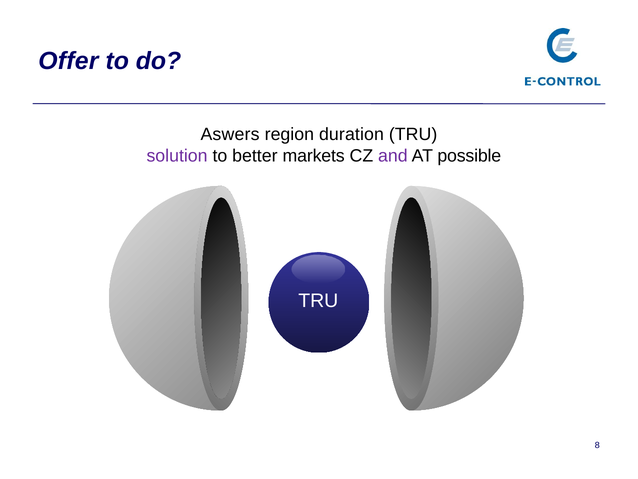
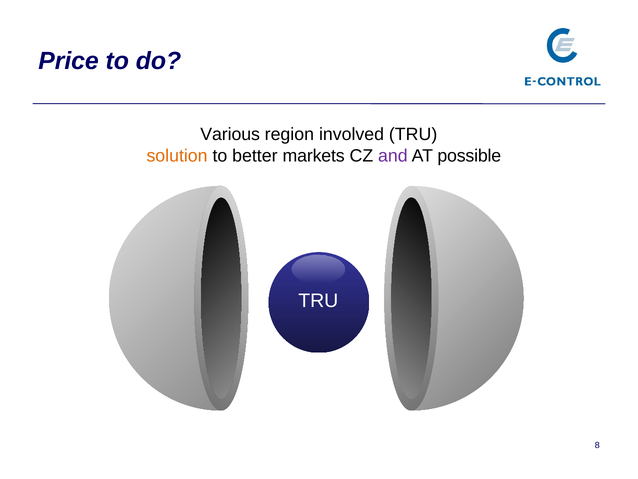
Offer: Offer -> Price (69, 61)
Aswers: Aswers -> Various (230, 134)
duration: duration -> involved (352, 134)
solution colour: purple -> orange (177, 156)
